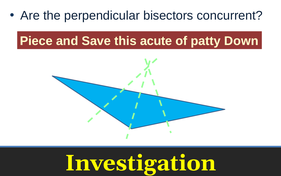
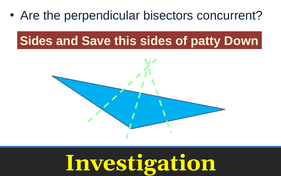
Piece: Piece -> Sides (36, 41)
this acute: acute -> sides (156, 41)
